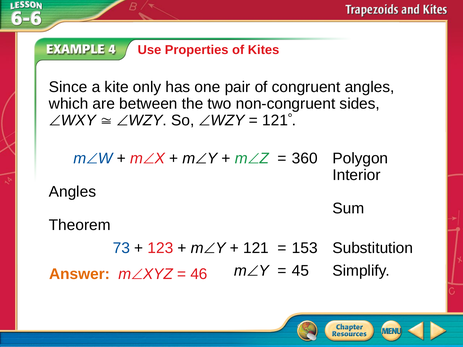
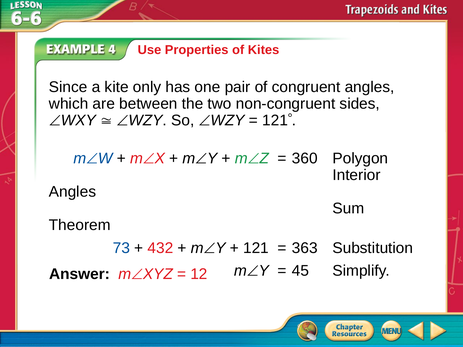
123: 123 -> 432 (160, 248)
153: 153 -> 363 (305, 248)
Answer colour: orange -> black (79, 274)
46: 46 -> 12 (199, 274)
